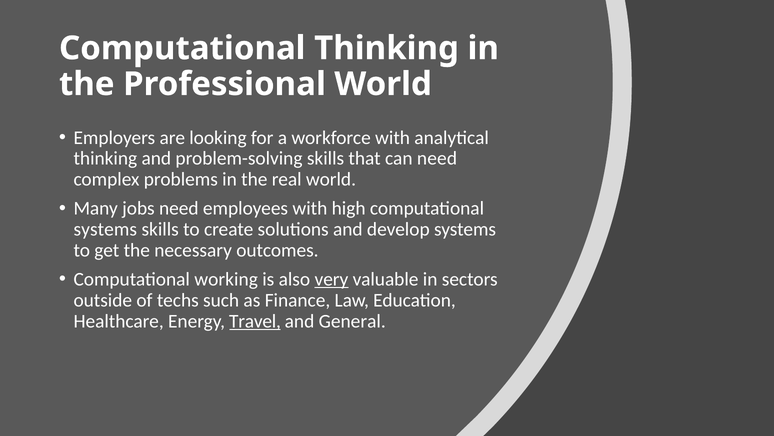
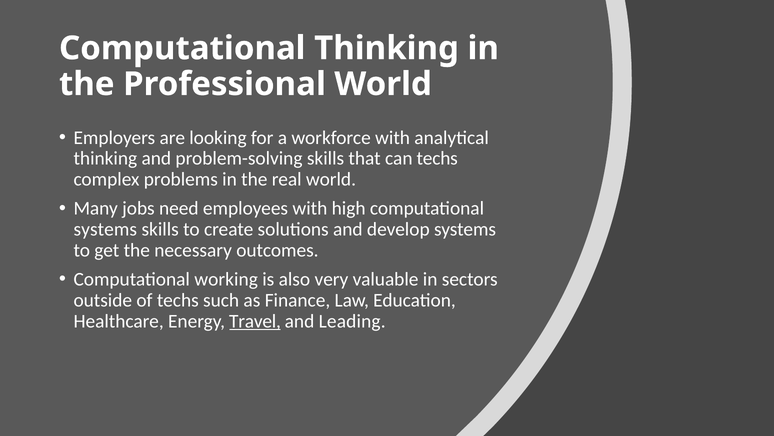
can need: need -> techs (437, 158)
very underline: present -> none (331, 279)
General: General -> Leading (352, 321)
